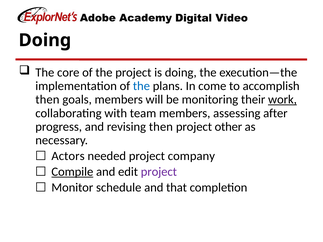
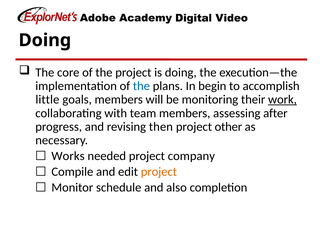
come: come -> begin (212, 86)
then: then -> little (47, 100)
Actors: Actors -> Works (68, 156)
Compile underline: present -> none (72, 172)
project colour: purple -> orange (159, 172)
that: that -> also (176, 188)
